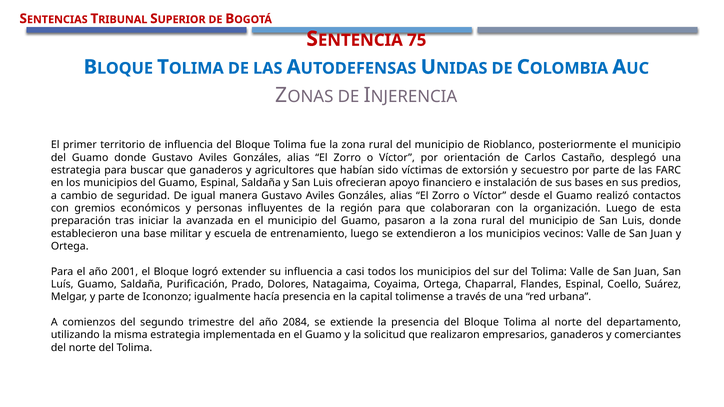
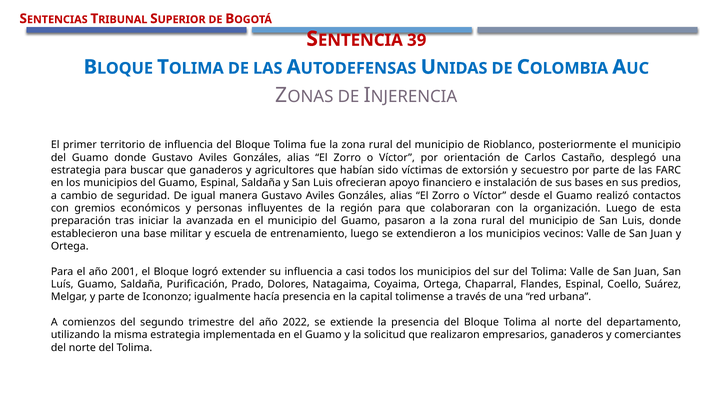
75: 75 -> 39 (417, 40)
2084: 2084 -> 2022 (296, 322)
